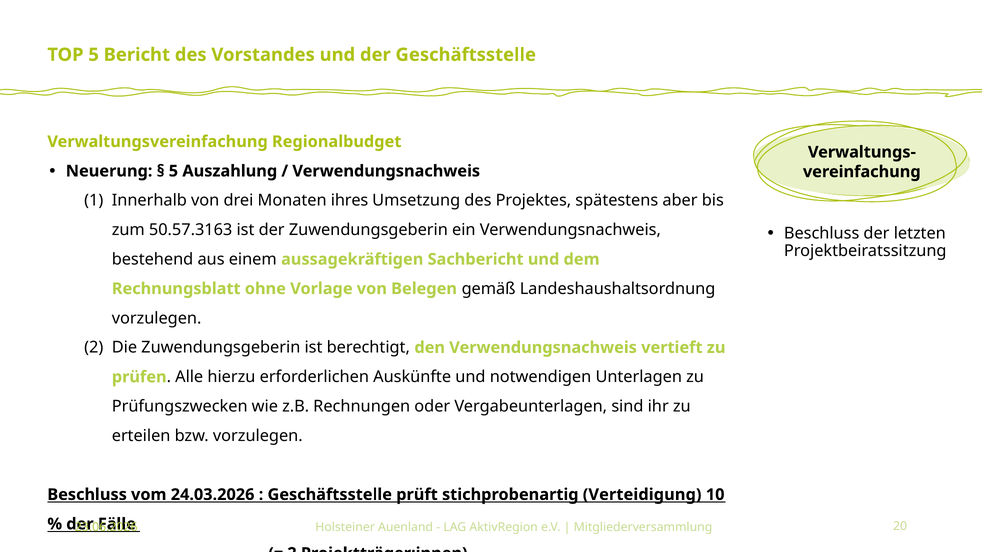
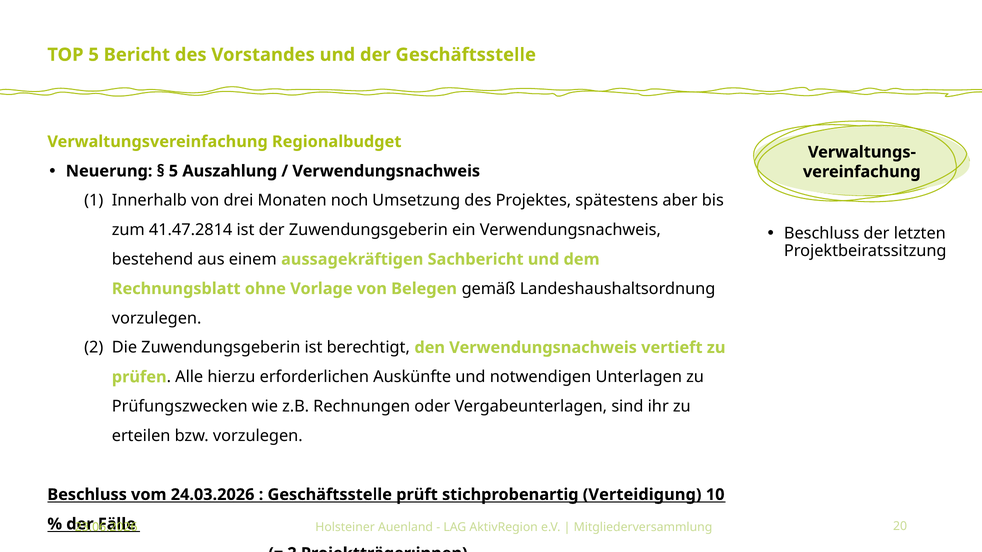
ihres: ihres -> noch (350, 201)
50.57.3163: 50.57.3163 -> 41.47.2814 (191, 230)
